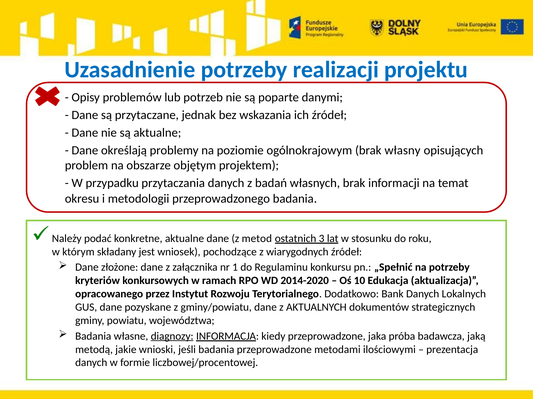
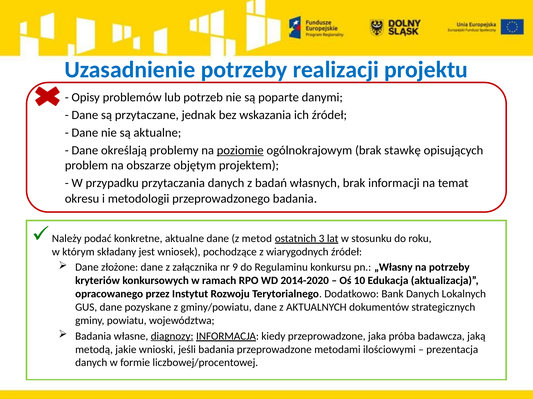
poziomie underline: none -> present (240, 150)
własny: własny -> stawkę (403, 150)
1: 1 -> 9 (235, 268)
„Spełnić: „Spełnić -> „Własny (393, 268)
